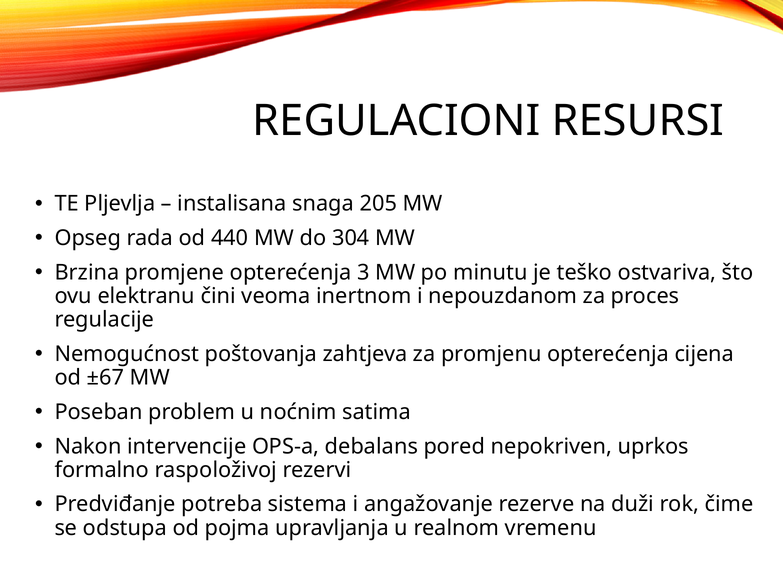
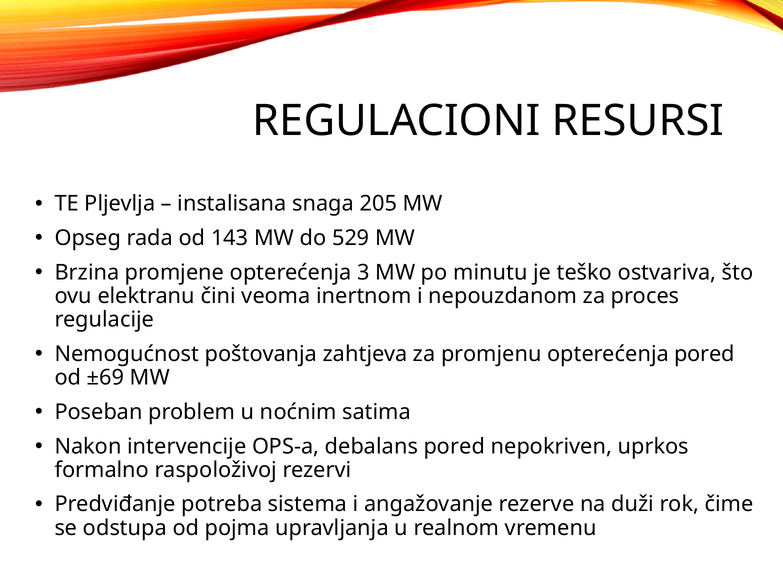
440: 440 -> 143 (230, 238)
304: 304 -> 529 (351, 238)
opterećenja cijena: cijena -> pored (704, 354)
±67: ±67 -> ±69 (106, 377)
